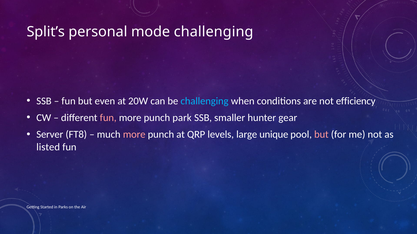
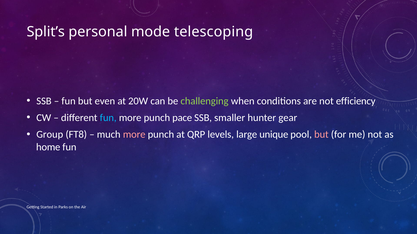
mode challenging: challenging -> telescoping (214, 32)
challenging colour: light blue -> light green (205, 101)
fun colour: pink -> light blue (108, 118)
park: park -> pace (182, 118)
Server: Server -> Group (50, 135)
listed: listed -> home (48, 147)
